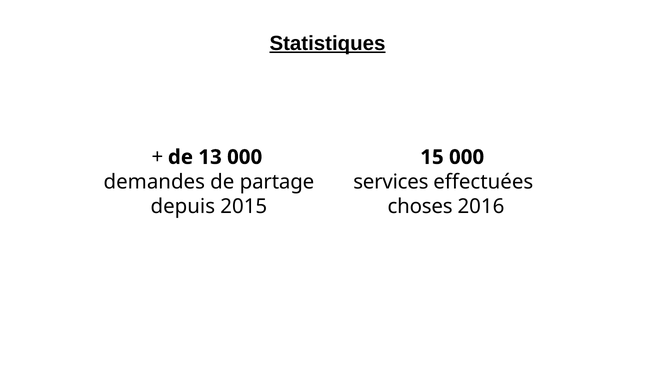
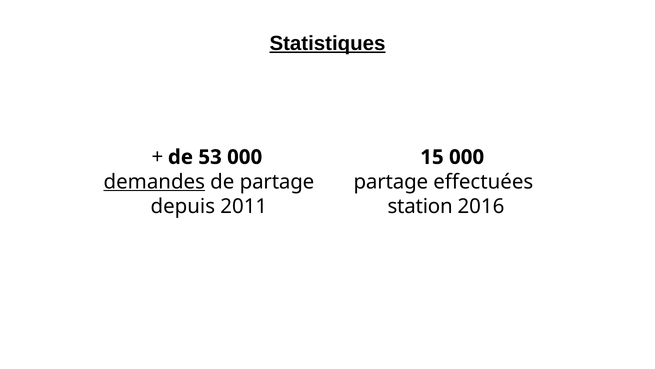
13: 13 -> 53 (210, 157)
demandes underline: none -> present (154, 181)
services: services -> partage (391, 181)
2015: 2015 -> 2011 (244, 206)
choses: choses -> station (420, 206)
